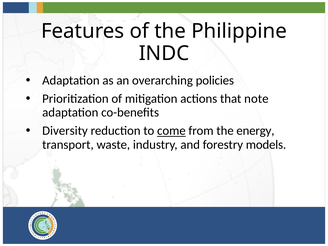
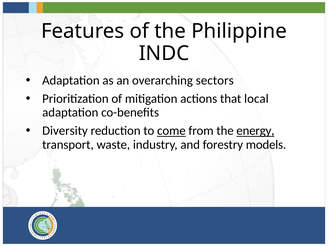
policies: policies -> sectors (215, 80)
note: note -> local (256, 99)
energy underline: none -> present (255, 131)
